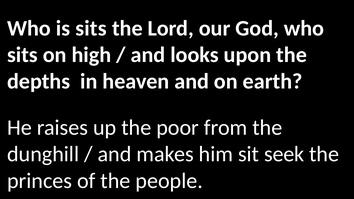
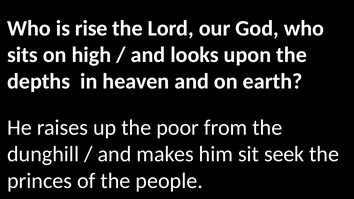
is sits: sits -> rise (91, 28)
